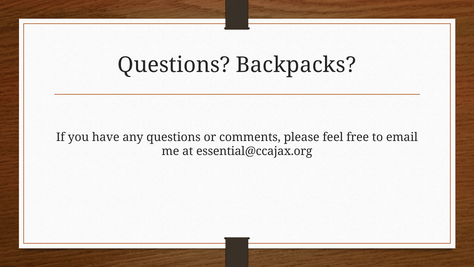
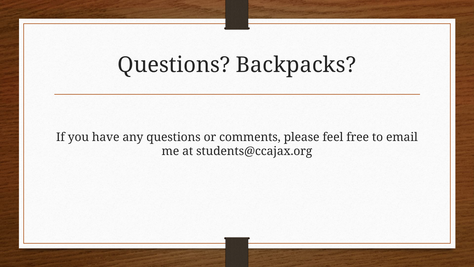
essential@ccajax.org: essential@ccajax.org -> students@ccajax.org (254, 151)
